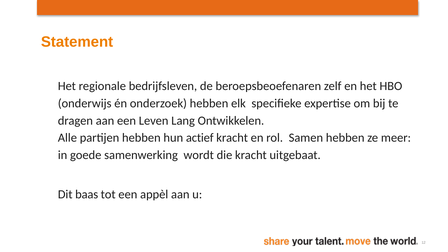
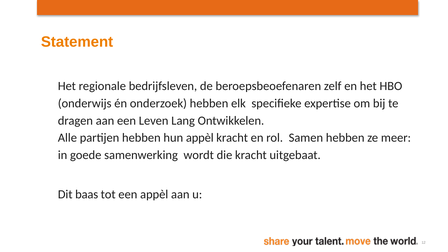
hun actief: actief -> appèl (200, 138)
